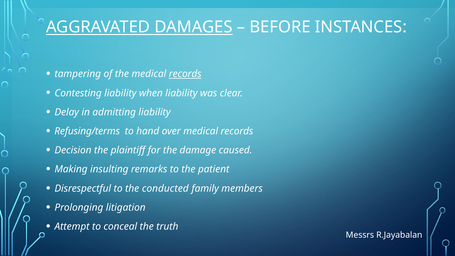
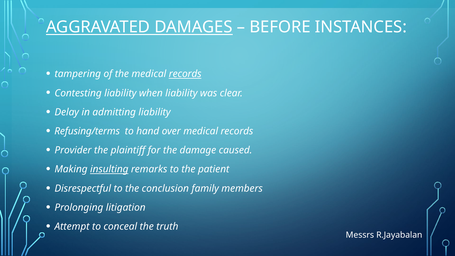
Decision: Decision -> Provider (73, 150)
insulting underline: none -> present (109, 169)
conducted: conducted -> conclusion (165, 188)
